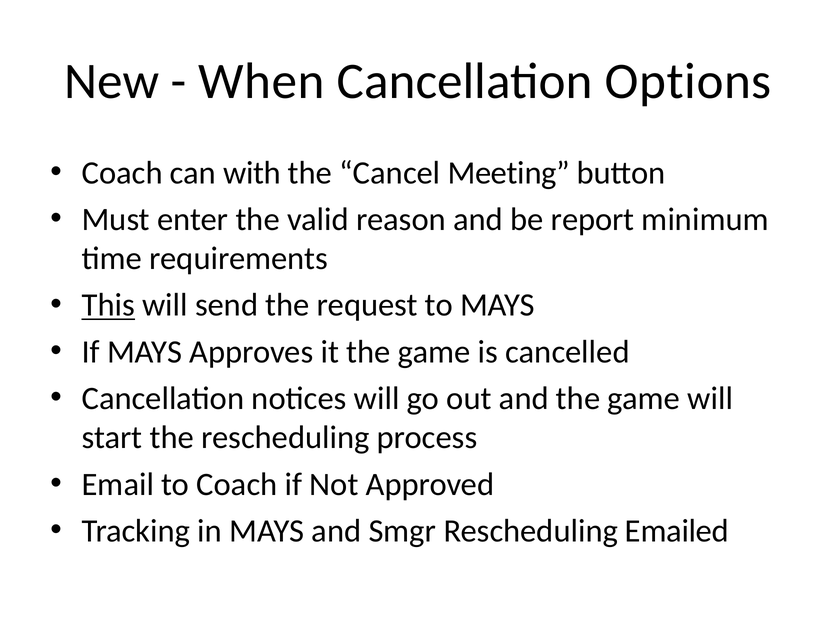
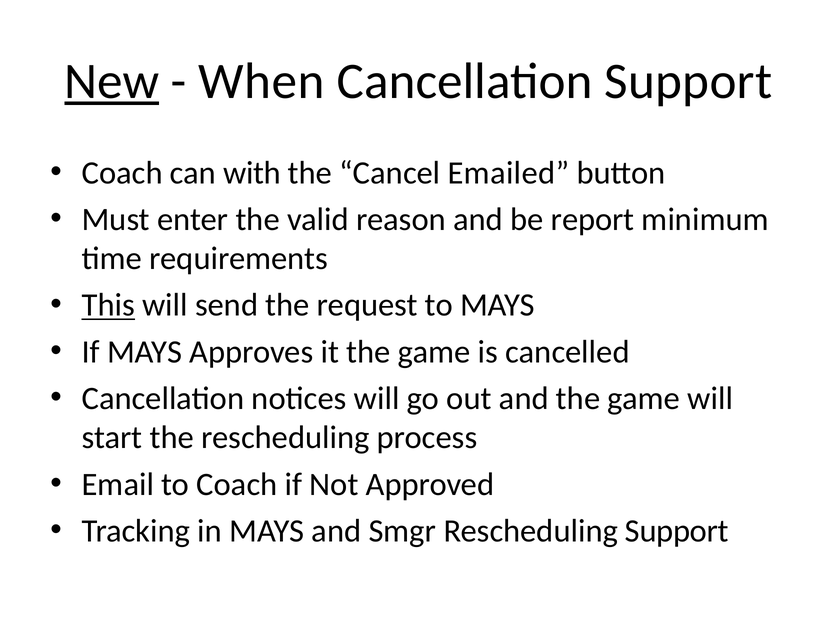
New underline: none -> present (112, 81)
Cancellation Options: Options -> Support (688, 81)
Meeting: Meeting -> Emailed (508, 173)
Rescheduling Emailed: Emailed -> Support (677, 530)
